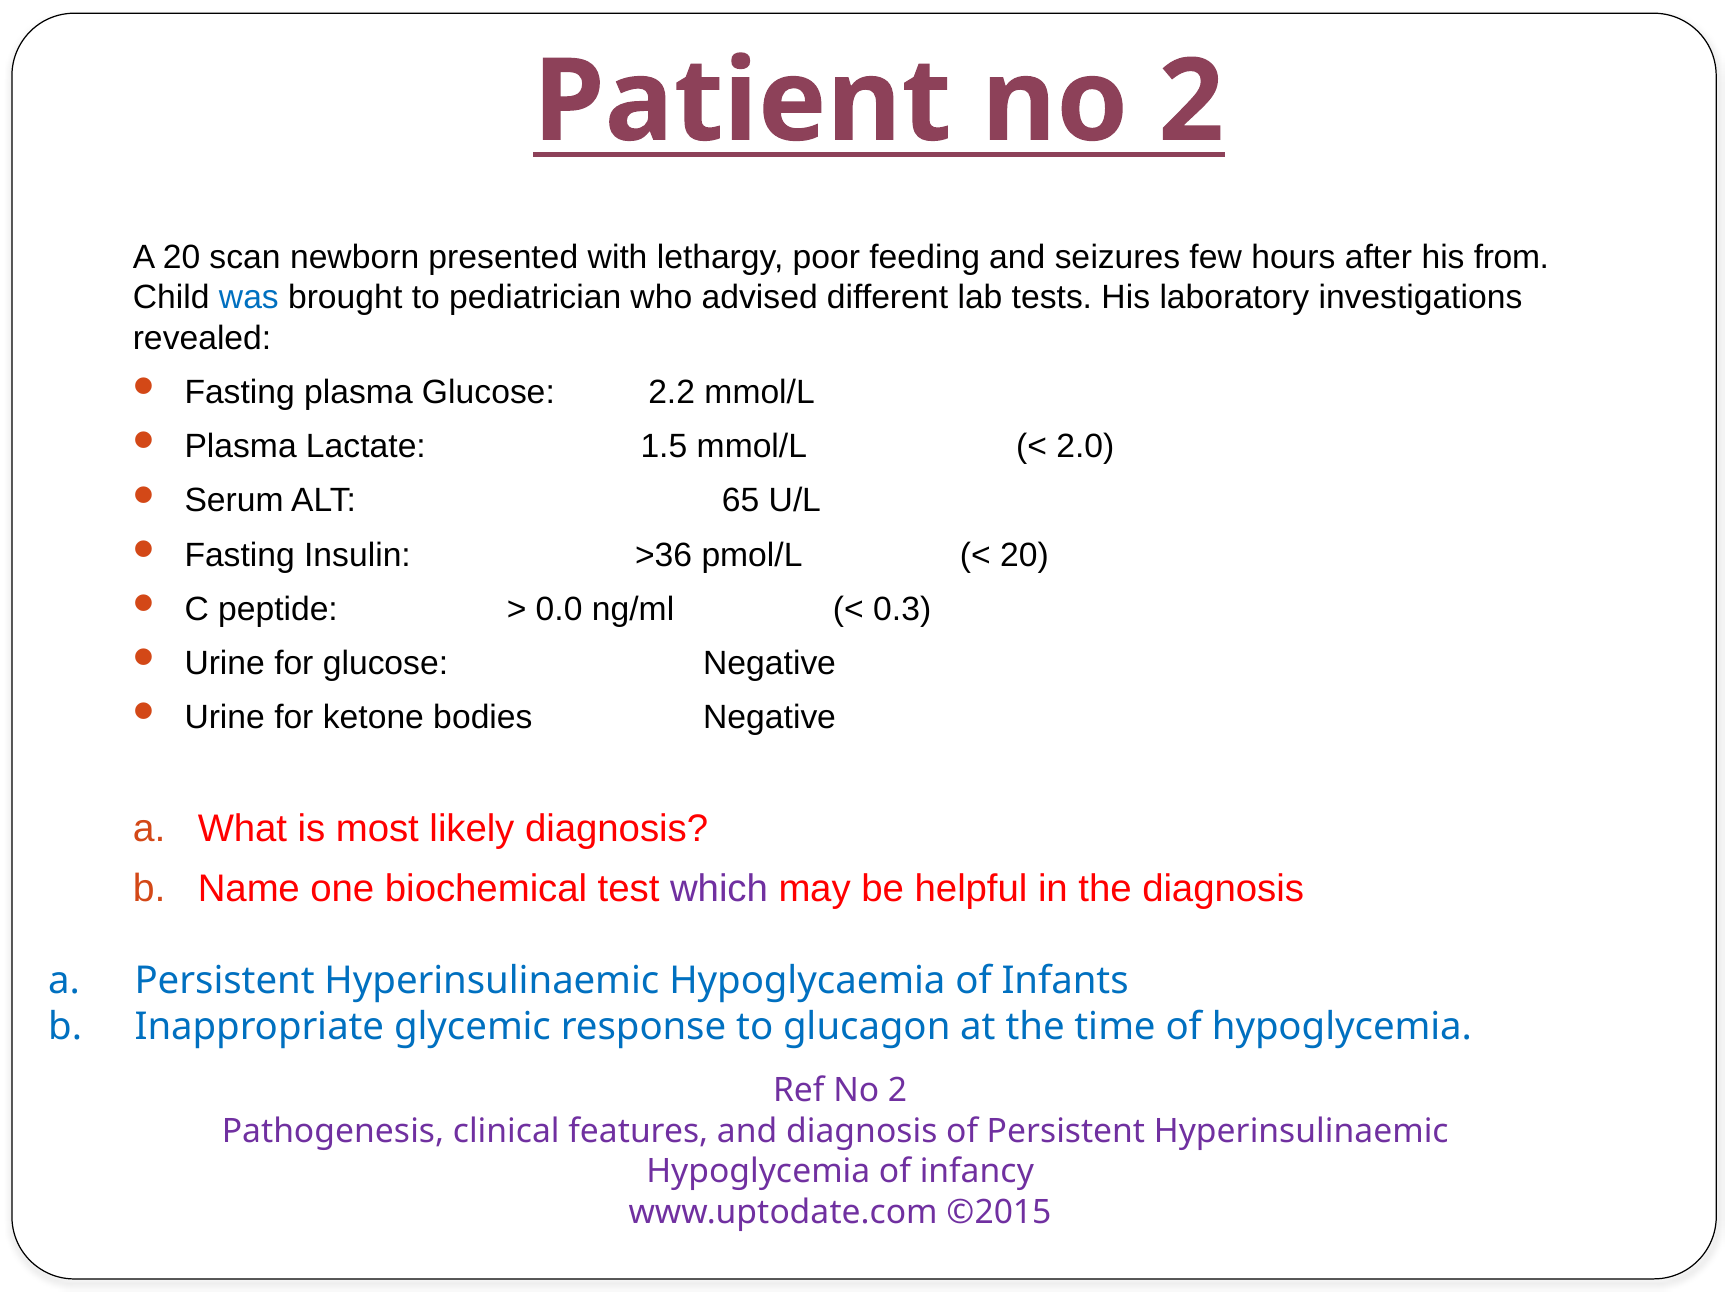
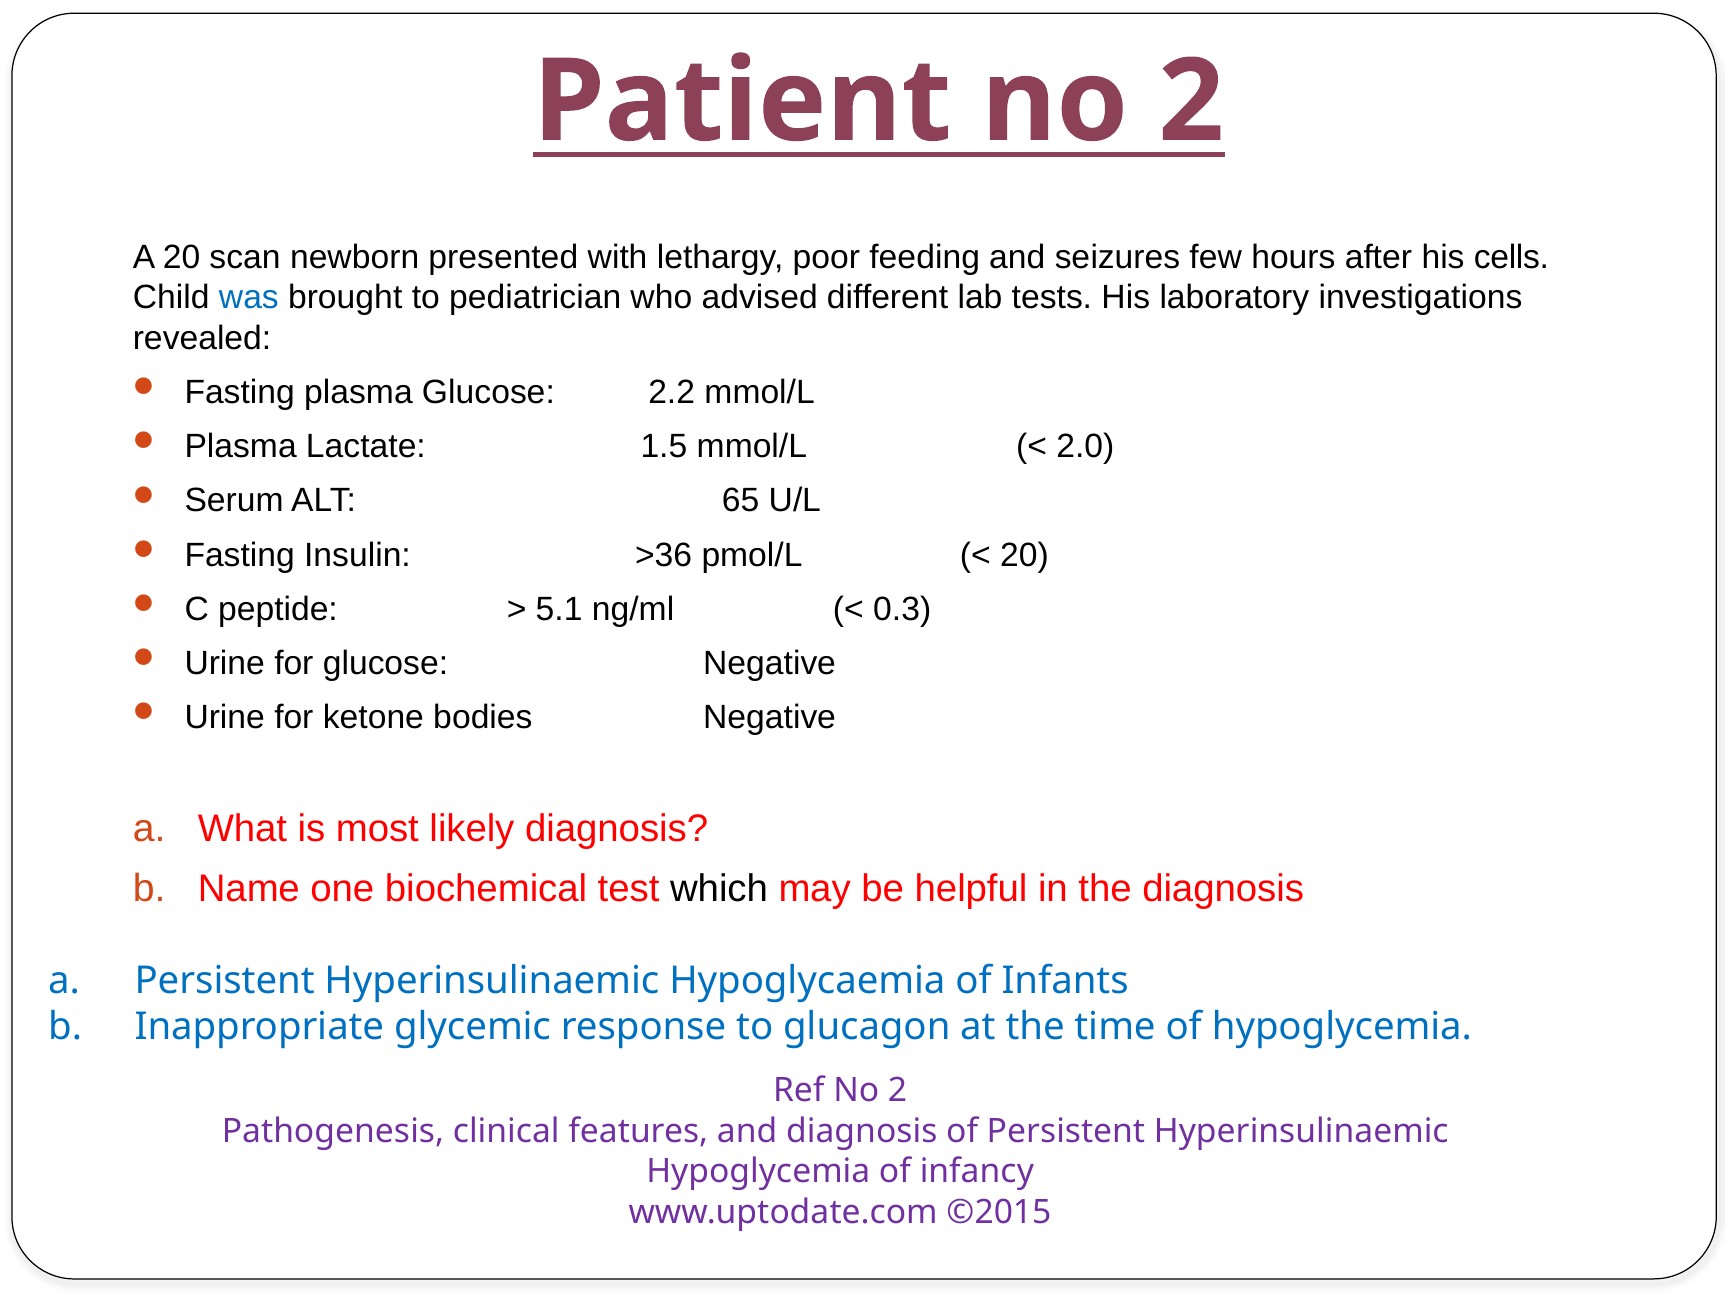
from: from -> cells (1511, 257)
0.0: 0.0 -> 5.1 (559, 609)
which colour: purple -> black (719, 889)
